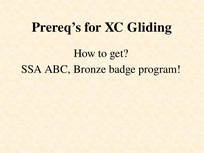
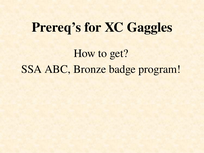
Gliding: Gliding -> Gaggles (150, 27)
